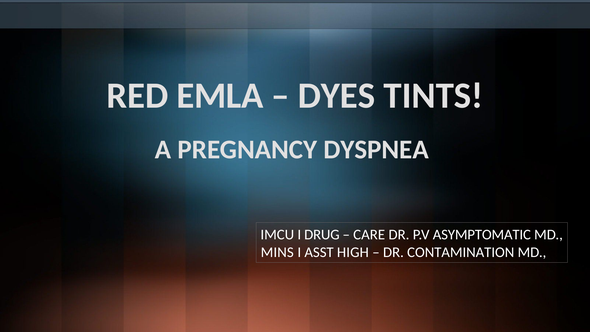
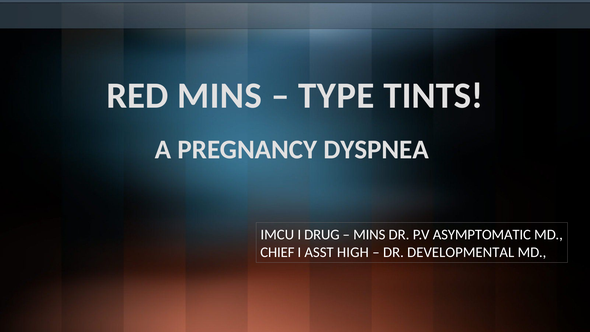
RED EMLA: EMLA -> MINS (220, 96)
DYES: DYES -> TYPE (336, 96)
CARE: CARE -> MINS (369, 235)
MINS: MINS -> CHIEF (277, 252)
CONTAMINATION: CONTAMINATION -> DEVELOPMENTAL (461, 252)
